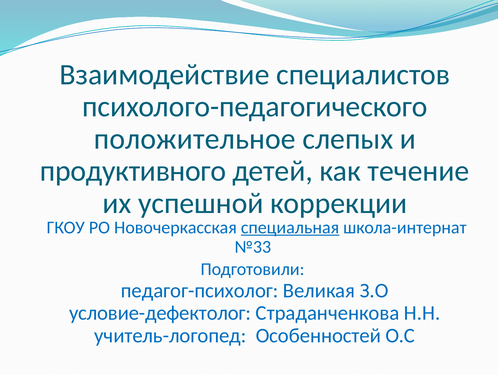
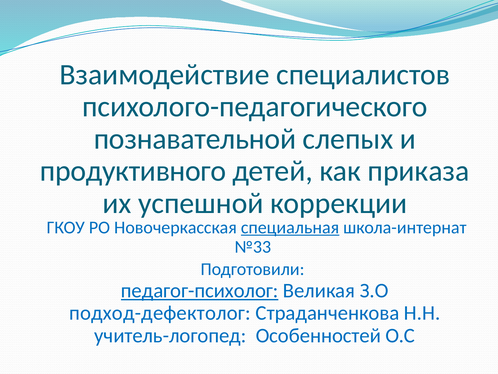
положительное: положительное -> познавательной (195, 139)
течение: течение -> приказа (418, 171)
педагог-психолог underline: none -> present (200, 290)
условие-дефектолог: условие-дефектолог -> подход-дефектолог (160, 313)
